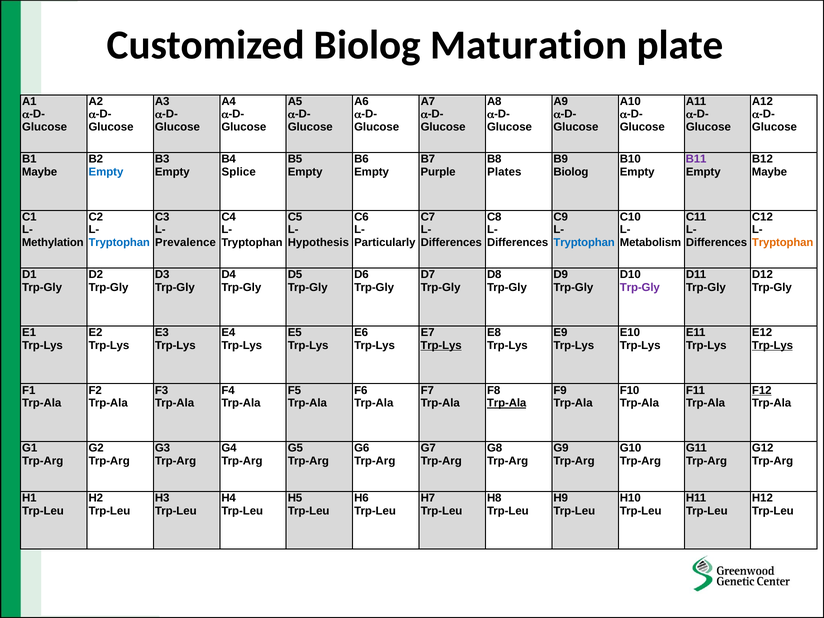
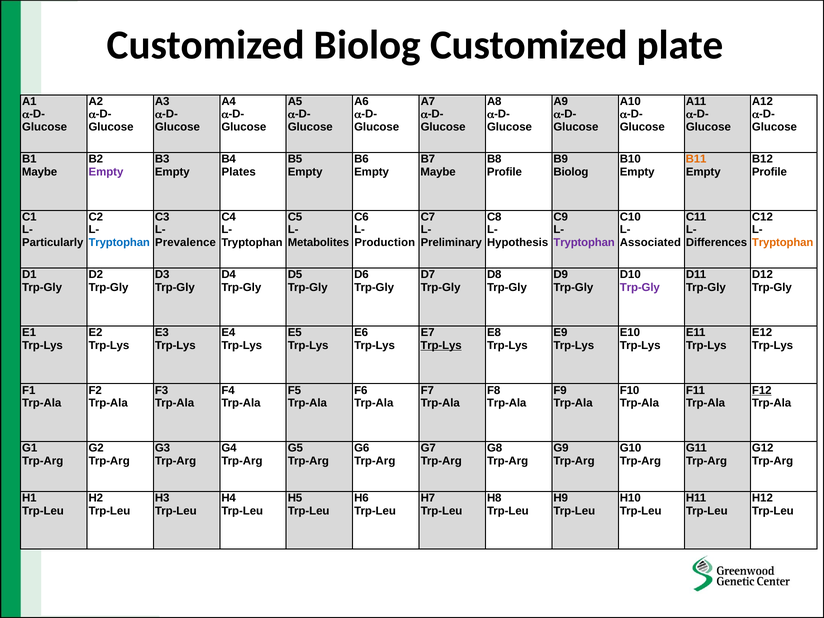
Biolog Maturation: Maturation -> Customized (529, 45)
B11 colour: purple -> orange (696, 159)
Empty colour: blue -> purple (106, 172)
Splice: Splice -> Plates (239, 172)
Purple: Purple -> Maybe (438, 172)
Plates: Plates -> Profile (504, 172)
Maybe: Maybe -> Profile (769, 172)
Methylation: Methylation -> Particularly (53, 242)
Hypothesis: Hypothesis -> Metabolites (318, 242)
Particularly: Particularly -> Production (385, 242)
Differences: Differences -> Preliminary (451, 242)
Differences: Differences -> Hypothesis (518, 242)
Tryptophan colour: blue -> purple (584, 242)
Metabolism: Metabolism -> Associated (650, 242)
Trp-Lys underline: present -> none (772, 345)
Trp-Ala underline: present -> none (507, 403)
